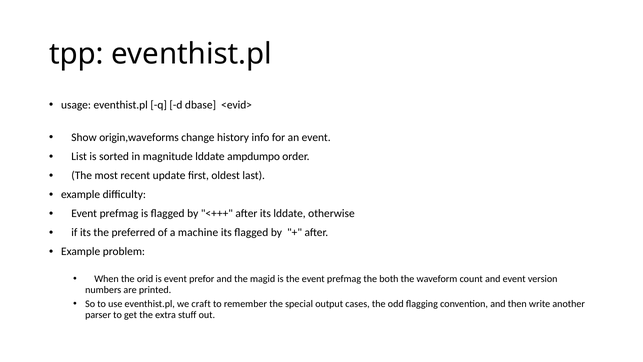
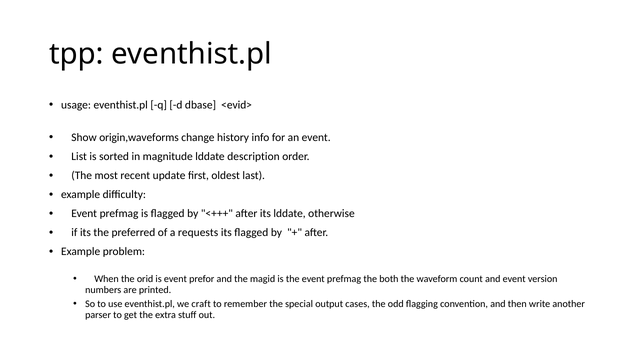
ampdumpo: ampdumpo -> description (253, 156)
machine: machine -> requests (198, 232)
